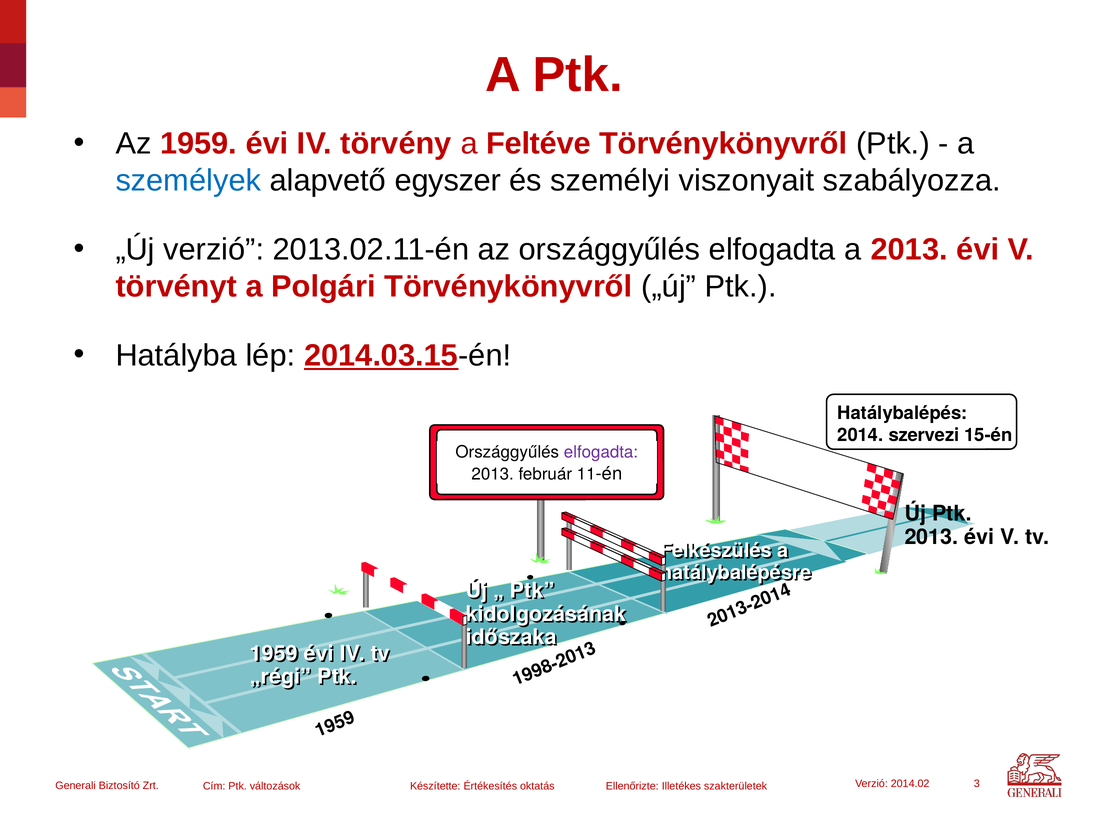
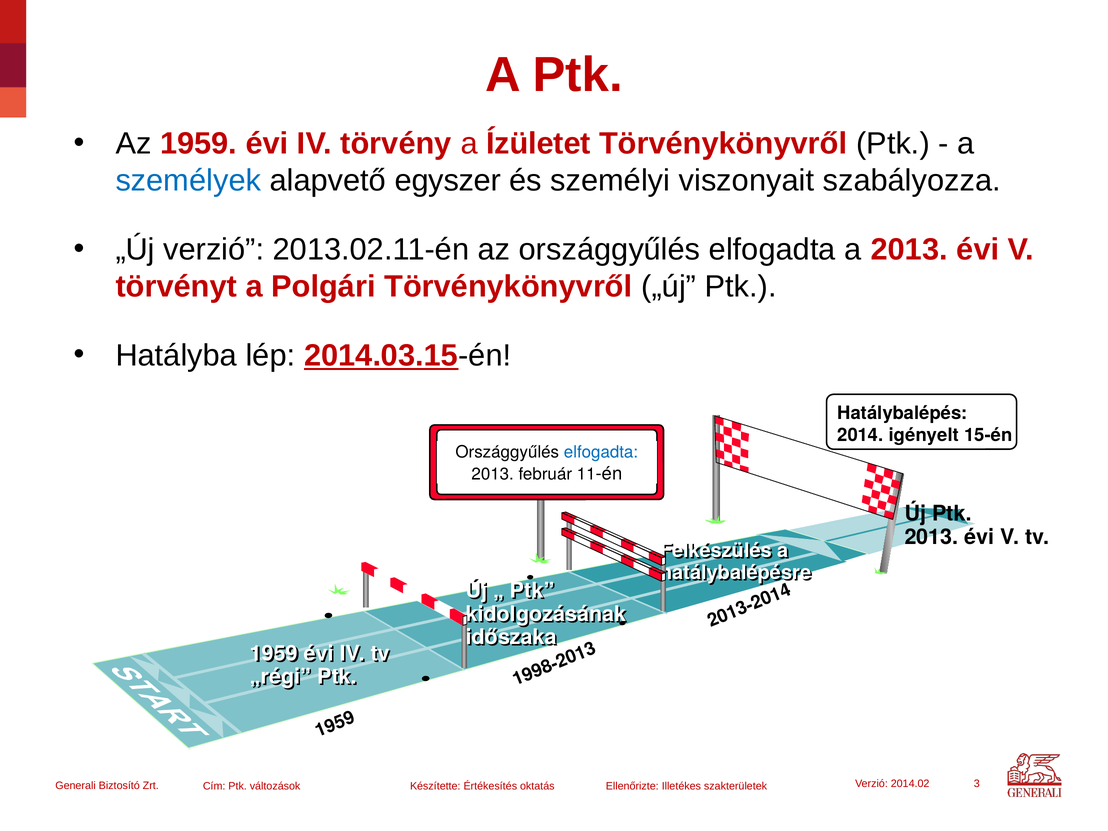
Feltéve: Feltéve -> Ízületet (538, 144)
szervezi: szervezi -> igényelt (924, 435)
elfogadta colour: purple -> blue (601, 452)
